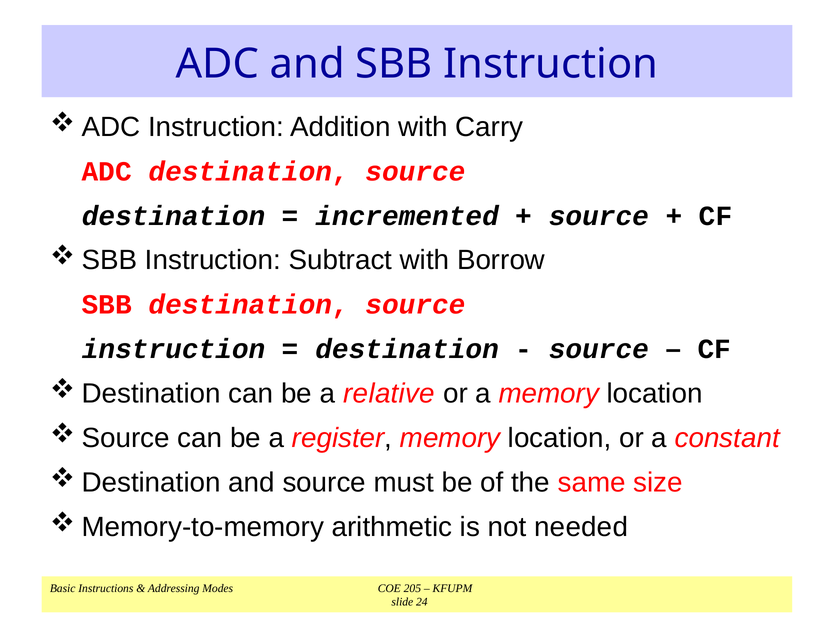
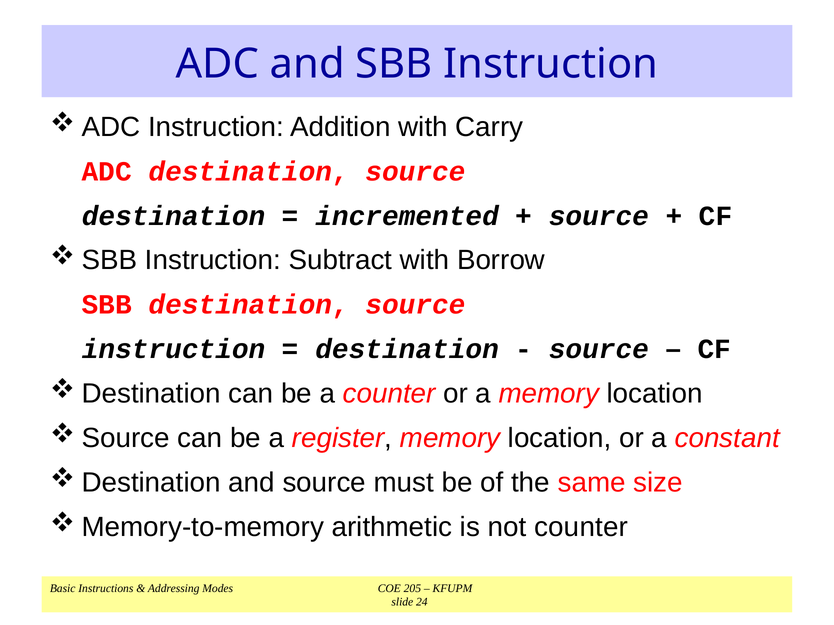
a relative: relative -> counter (389, 394)
not needed: needed -> counter (581, 527)
